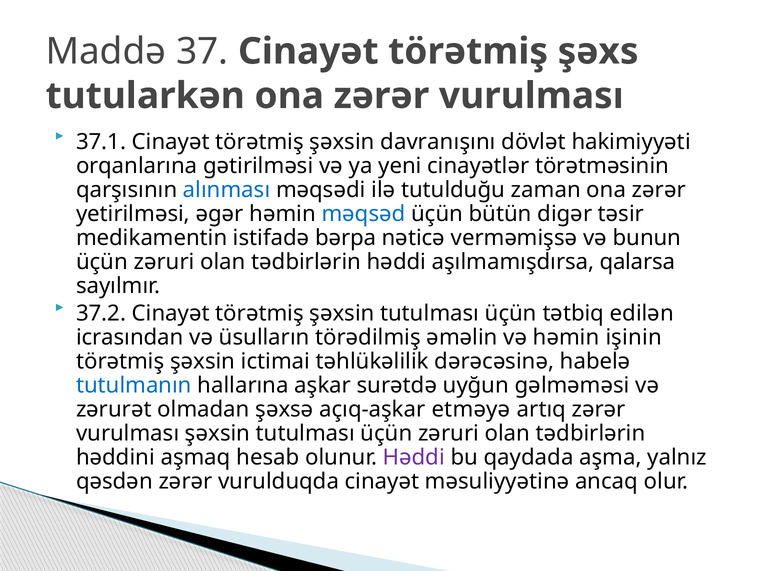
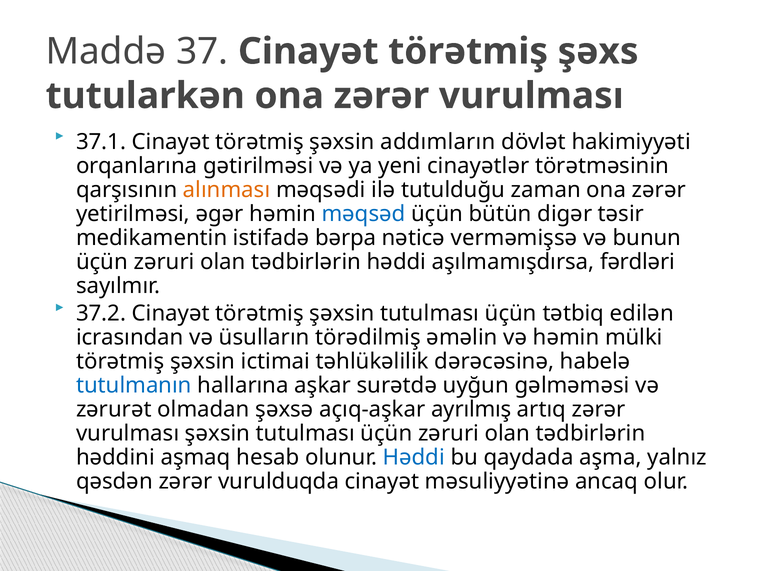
davranışını: davranışını -> addımların (438, 142)
alınması colour: blue -> orange (227, 190)
qalarsa: qalarsa -> fərdləri (637, 262)
işinin: işinin -> mülki (634, 338)
etməyə: etməyə -> ayrılmış (471, 410)
Həddi colour: purple -> blue (414, 458)
